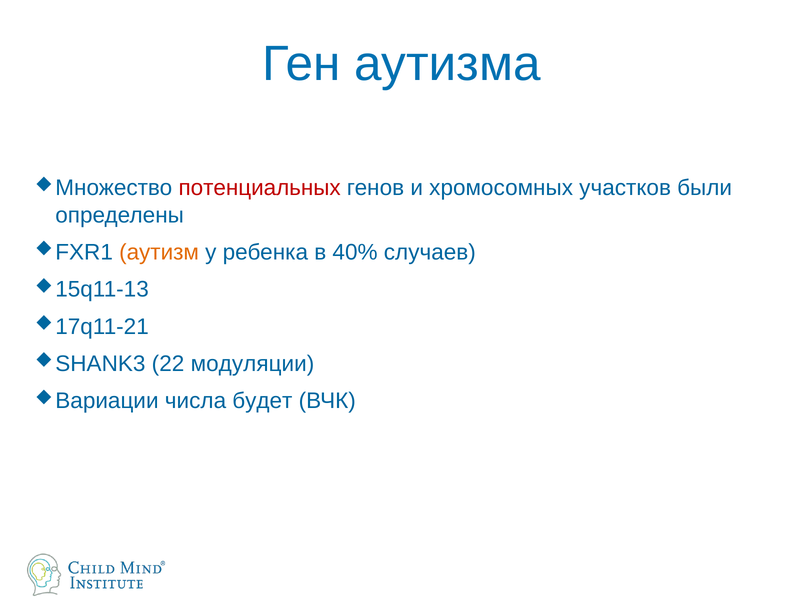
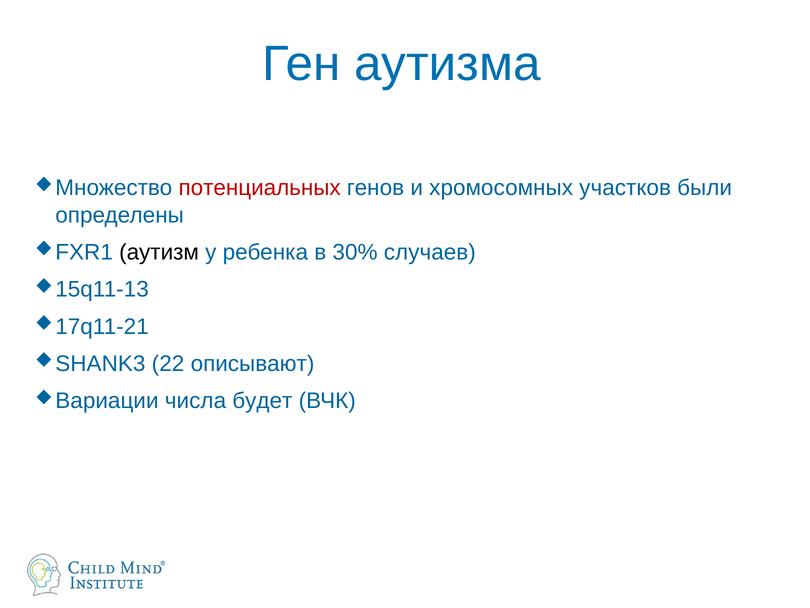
аутизм colour: orange -> black (159, 252)
40%: 40% -> 30% (355, 252)
модуляции: модуляции -> описывают (253, 364)
